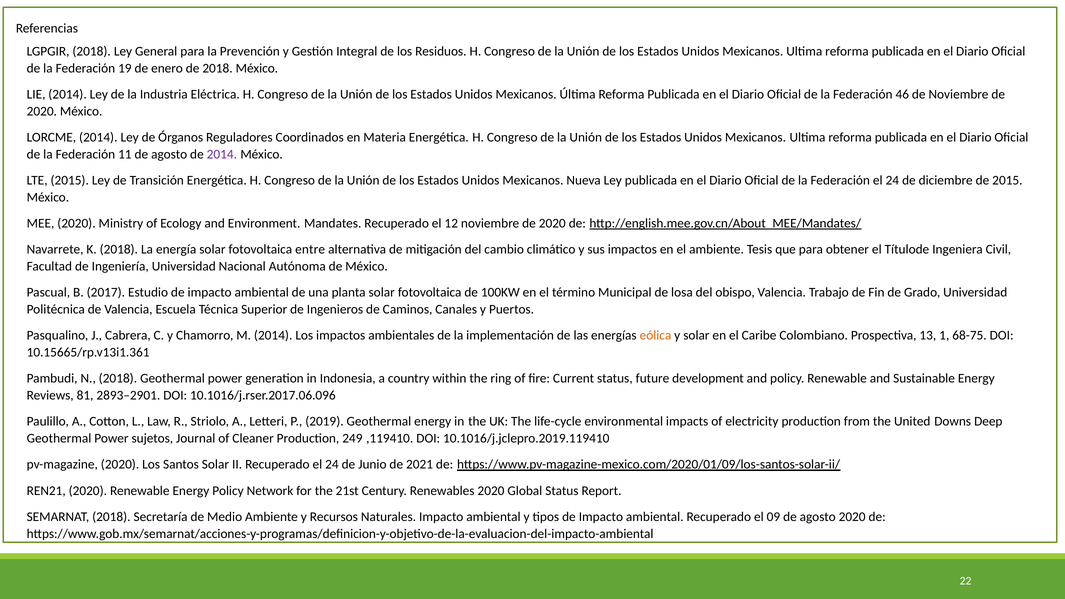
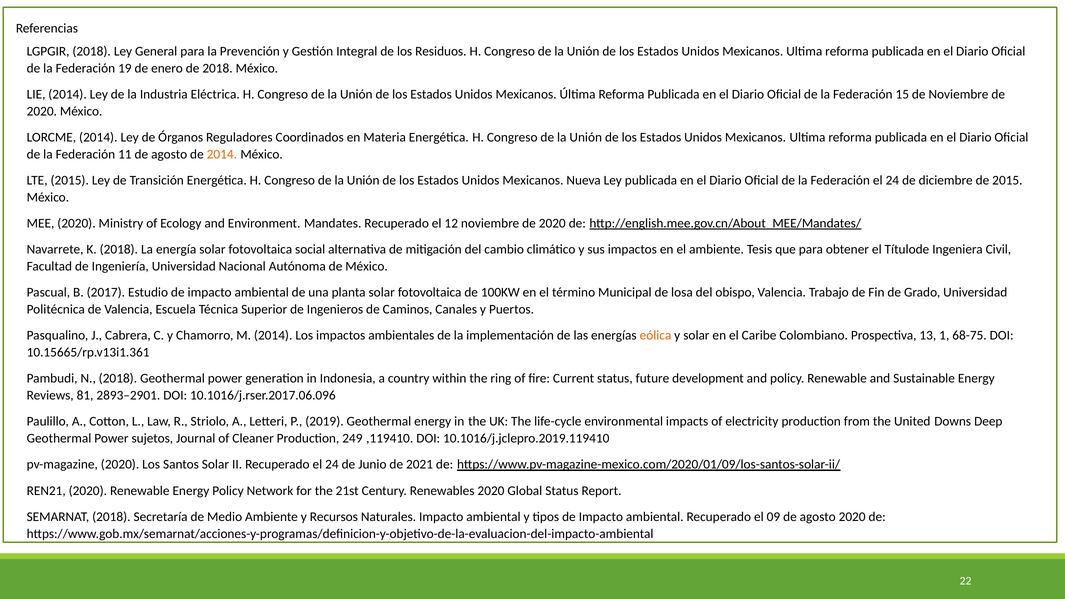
46: 46 -> 15 (902, 94)
2014 colour: purple -> orange (222, 154)
entre: entre -> social (310, 249)
